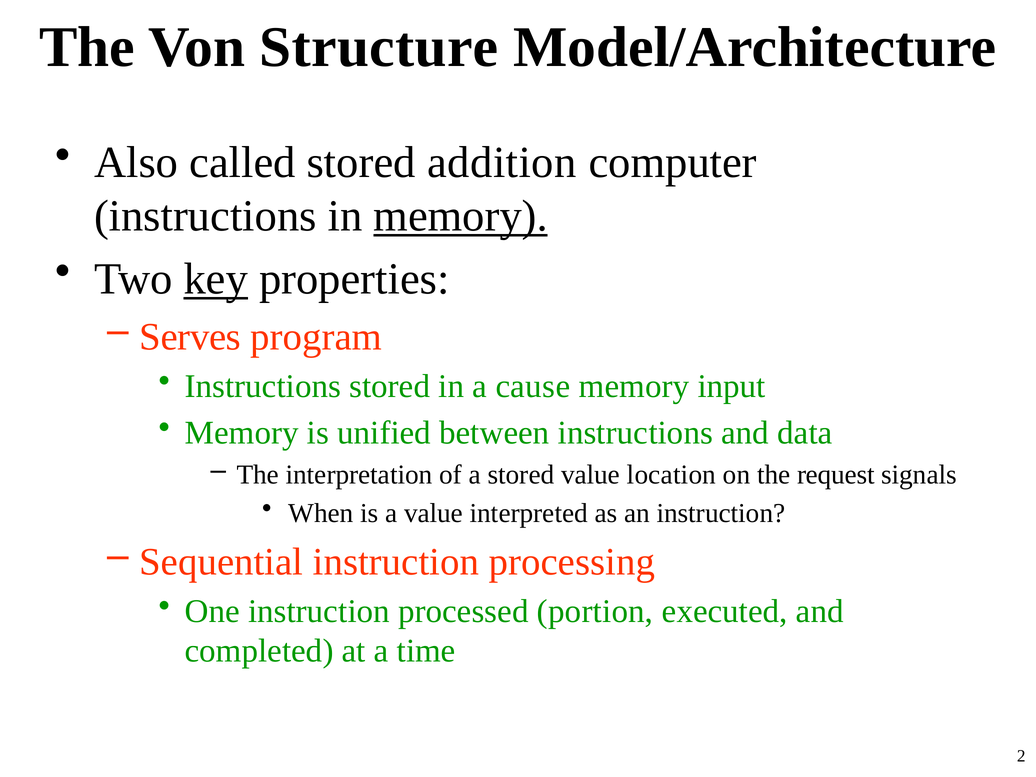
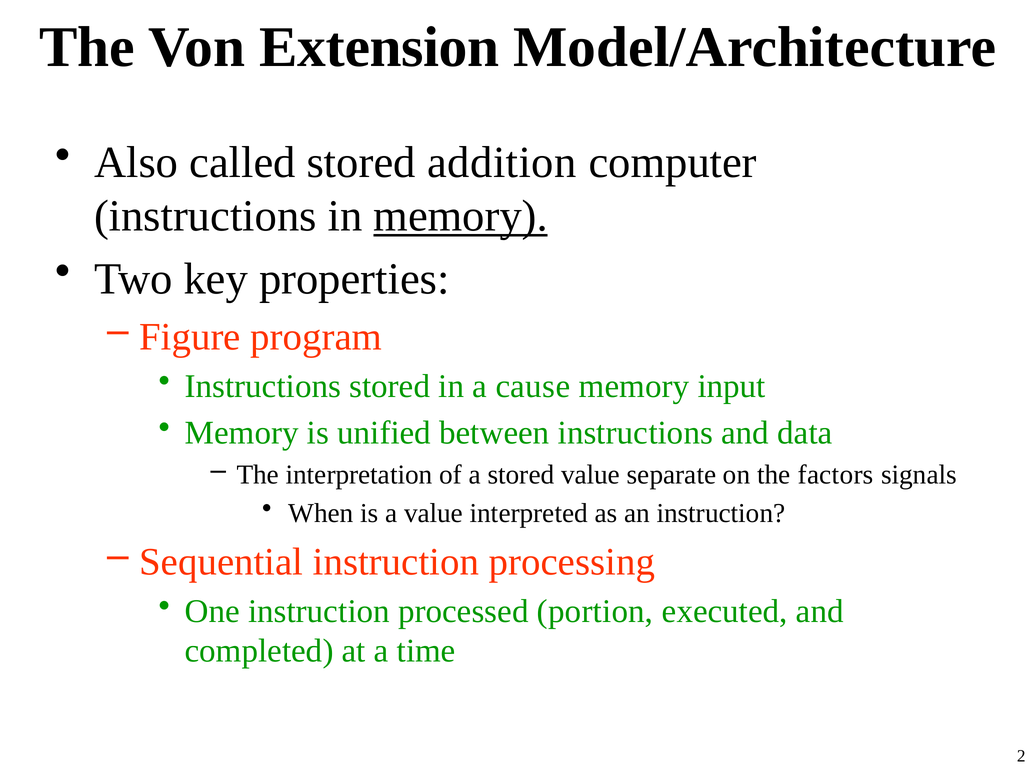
Structure: Structure -> Extension (379, 47)
key underline: present -> none (216, 279)
Serves: Serves -> Figure (190, 337)
location: location -> separate (672, 475)
request: request -> factors (836, 475)
